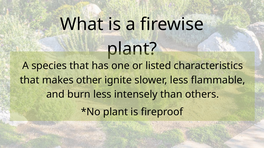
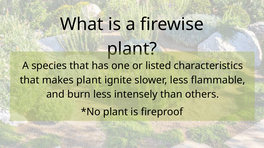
makes other: other -> plant (89, 80)
